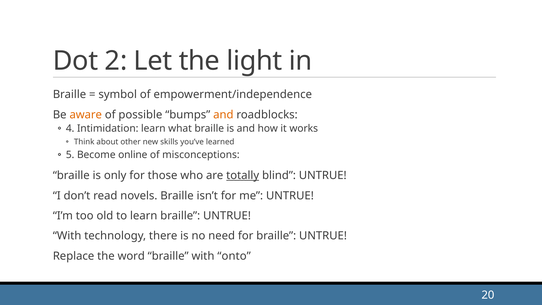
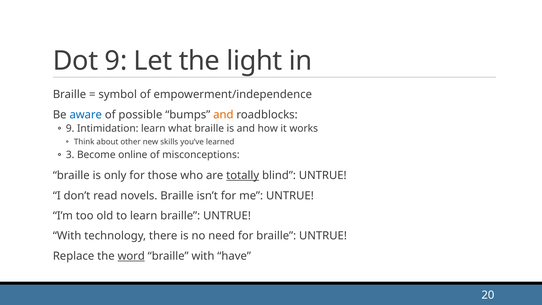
Dot 2: 2 -> 9 (116, 61)
aware colour: orange -> blue (86, 115)
4: 4 -> 9 (70, 129)
5: 5 -> 3 (70, 155)
word underline: none -> present (131, 256)
onto: onto -> have (234, 256)
